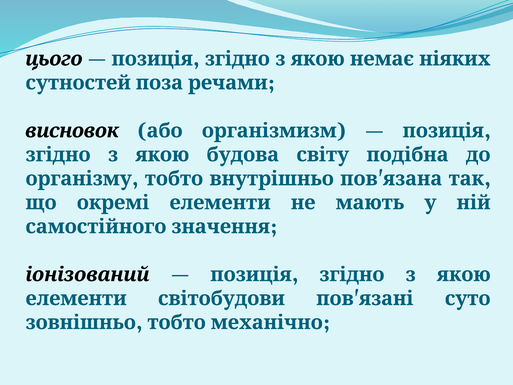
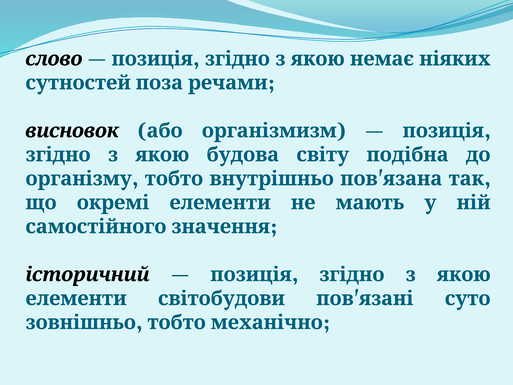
цього: цього -> слово (54, 59)
іонізований: іонізований -> історичний (88, 274)
